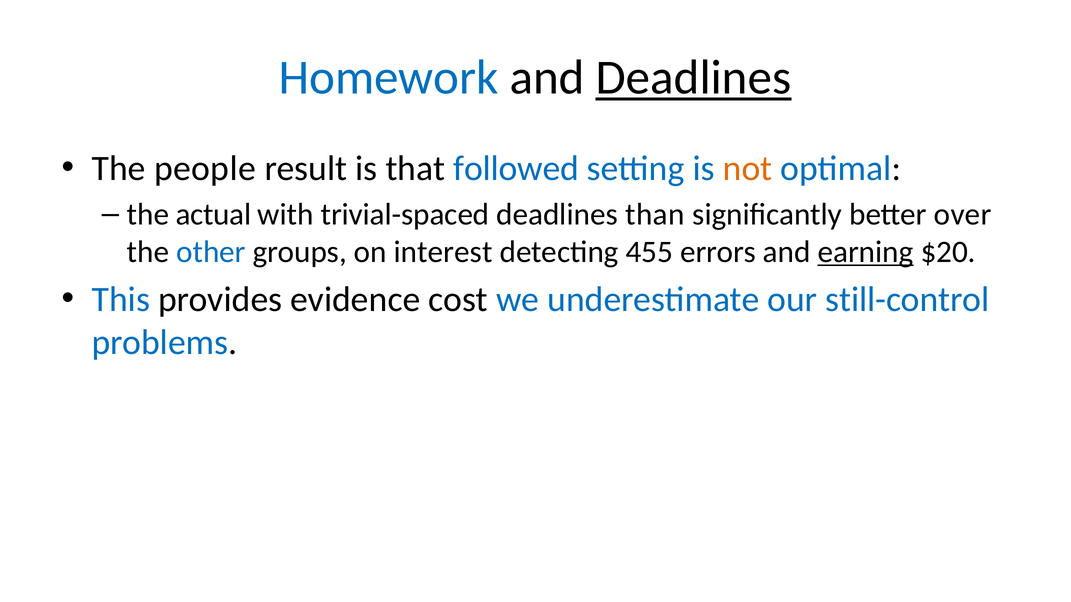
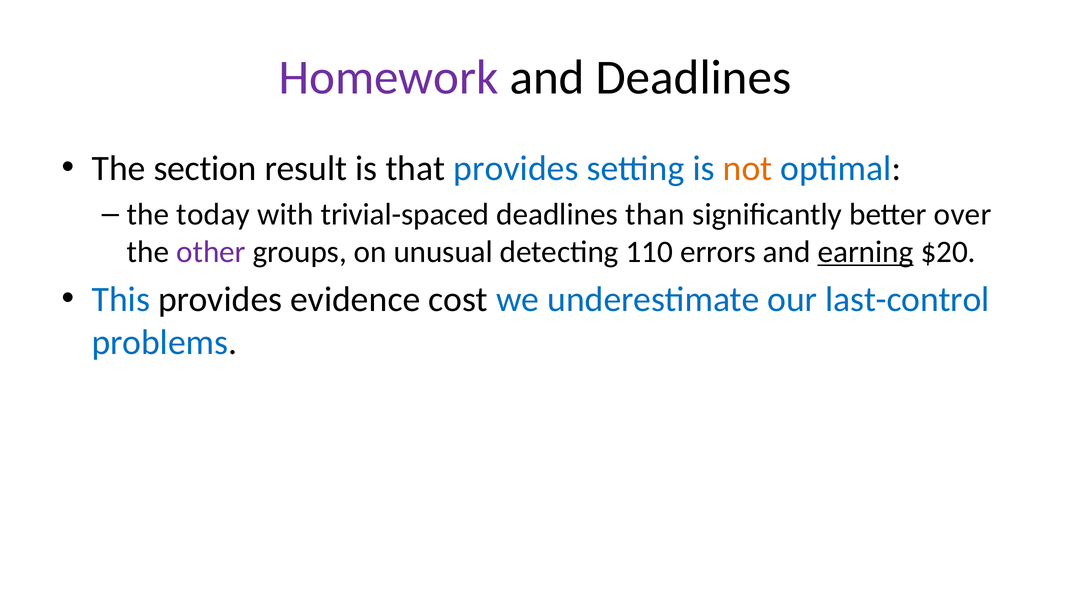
Homework colour: blue -> purple (389, 78)
Deadlines underline: present -> none (693, 78)
people: people -> section (205, 169)
that followed: followed -> provides (516, 169)
actual: actual -> today (213, 215)
other colour: blue -> purple (211, 252)
interest: interest -> unusual (443, 252)
455: 455 -> 110 (649, 252)
still-control: still-control -> last-control (907, 300)
